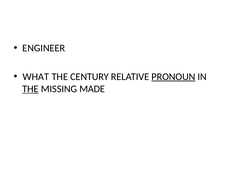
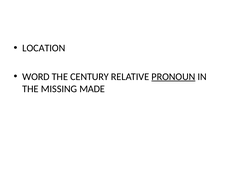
ENGINEER: ENGINEER -> LOCATION (44, 48)
WHAT: WHAT -> WORD (36, 77)
THE underline: present -> none (30, 89)
